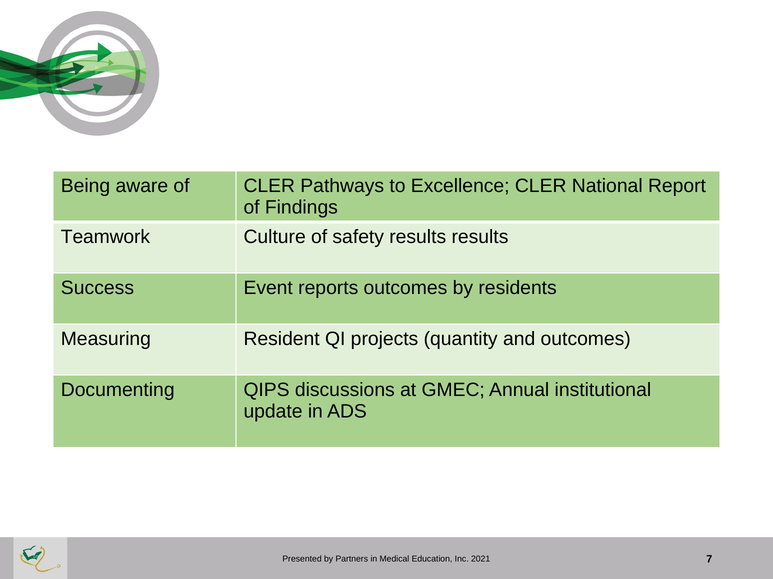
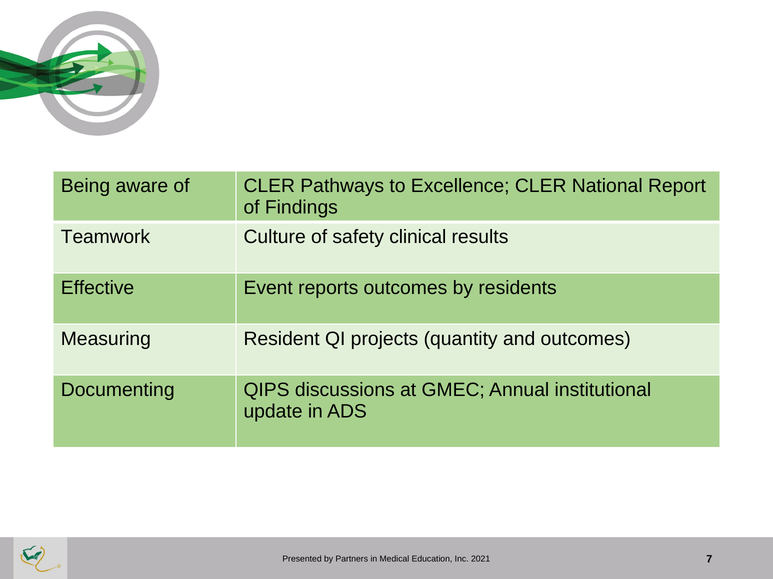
safety results: results -> clinical (418, 237)
Success: Success -> Effective (98, 288)
